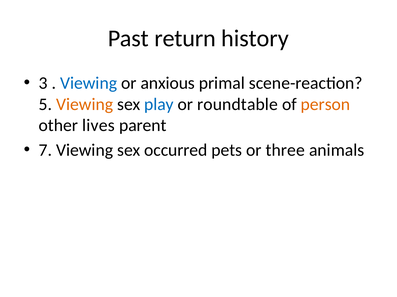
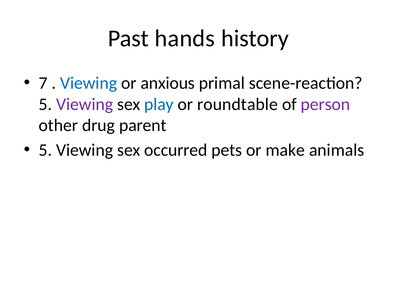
return: return -> hands (185, 38)
3: 3 -> 7 (43, 83)
Viewing colour: orange -> purple (85, 104)
person colour: orange -> purple (325, 104)
lives: lives -> drug (99, 126)
7: 7 -> 5 (45, 150)
three: three -> make (285, 150)
